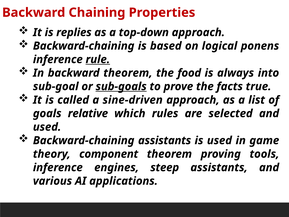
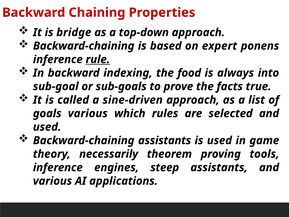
replies: replies -> bridge (74, 32)
logical: logical -> expert (220, 46)
backward theorem: theorem -> indexing (128, 73)
sub-goals underline: present -> none (121, 86)
goals relative: relative -> various (88, 113)
component: component -> necessarily (109, 154)
